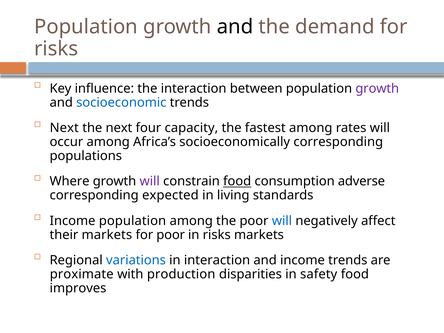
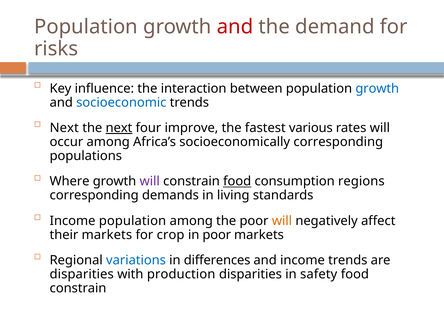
and colour: black -> red (235, 27)
growth colour: purple -> blue (377, 89)
next underline: none -> present (119, 128)
capacity: capacity -> improve (191, 128)
fastest among: among -> various (311, 128)
adverse: adverse -> regions (361, 181)
expected: expected -> demands (170, 195)
will colour: blue -> orange (282, 221)
for poor: poor -> crop (171, 235)
in risks: risks -> poor (217, 235)
in interaction: interaction -> differences (217, 260)
proximate: proximate -> disparities (82, 274)
improves: improves -> constrain (78, 288)
